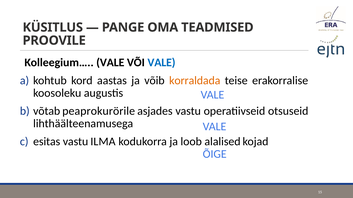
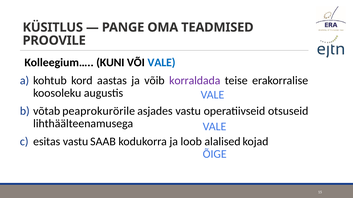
Kolleegium… VALE: VALE -> KUNI (110, 63)
korraldada colour: orange -> purple (195, 81)
ILMA: ILMA -> SAAB (103, 142)
